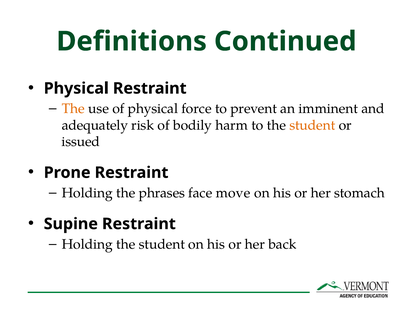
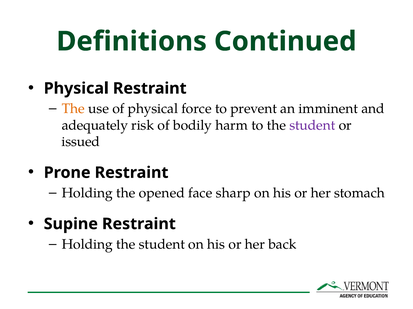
student colour: orange -> purple (312, 126)
phrases: phrases -> opened (162, 194)
move: move -> sharp (233, 194)
